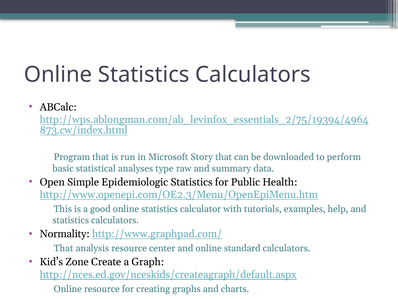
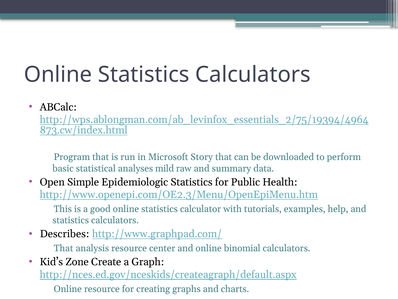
type: type -> mild (165, 168)
Normality: Normality -> Describes (65, 234)
standard: standard -> binomial (242, 248)
